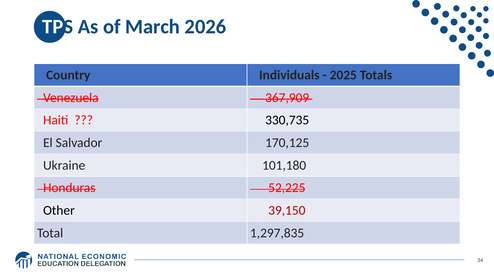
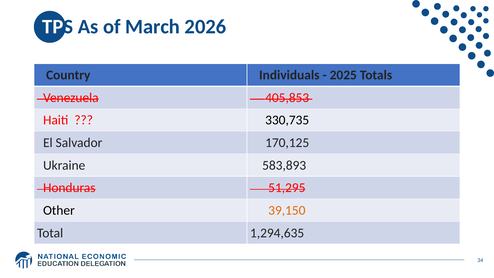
367,909: 367,909 -> 405,853 (287, 98)
101,180: 101,180 -> 583,893 (284, 165)
52,225: 52,225 -> 51,295 (287, 188)
39,150 colour: red -> orange (287, 210)
1,297,835: 1,297,835 -> 1,294,635 (277, 233)
